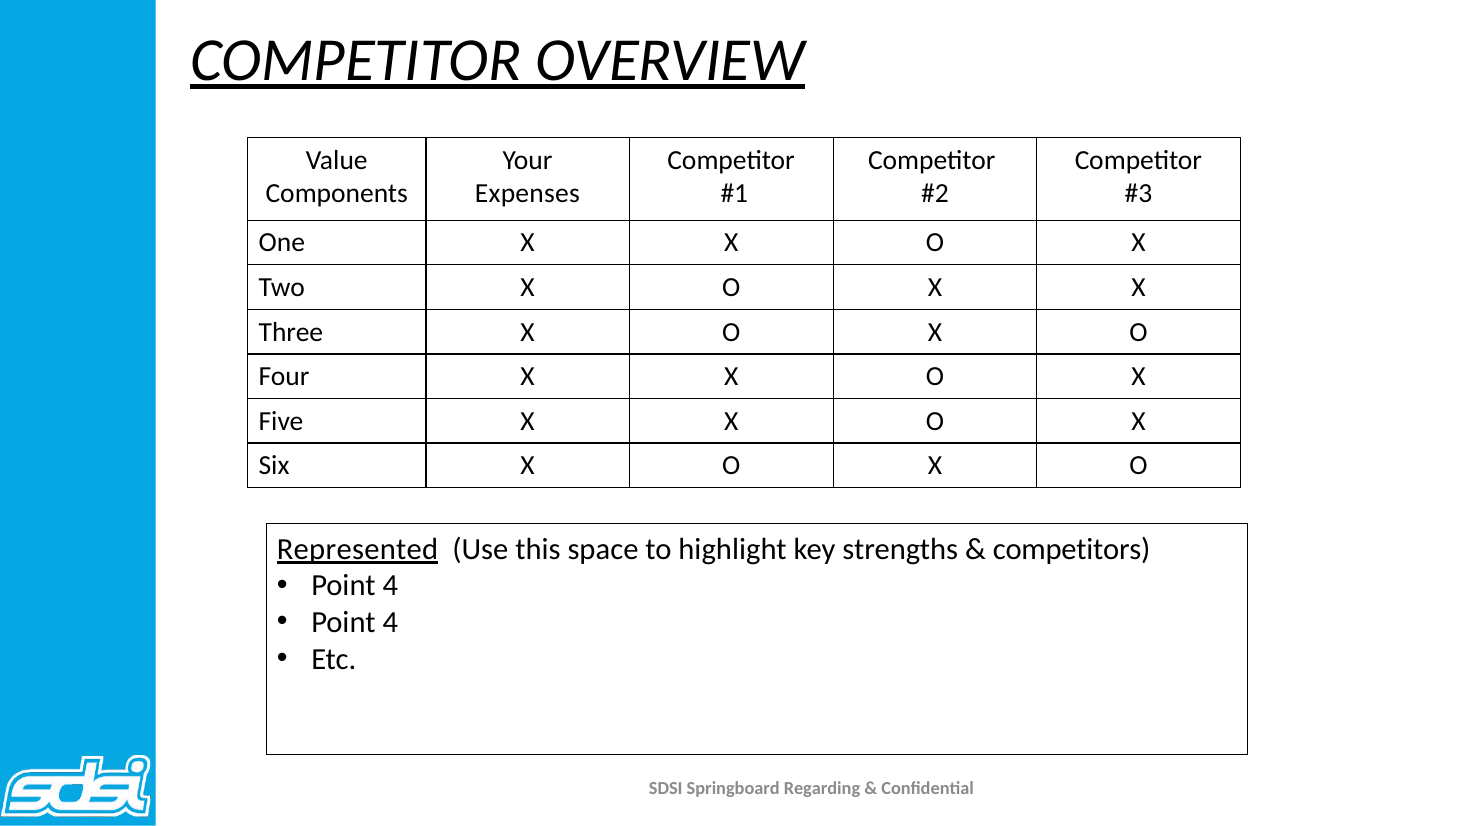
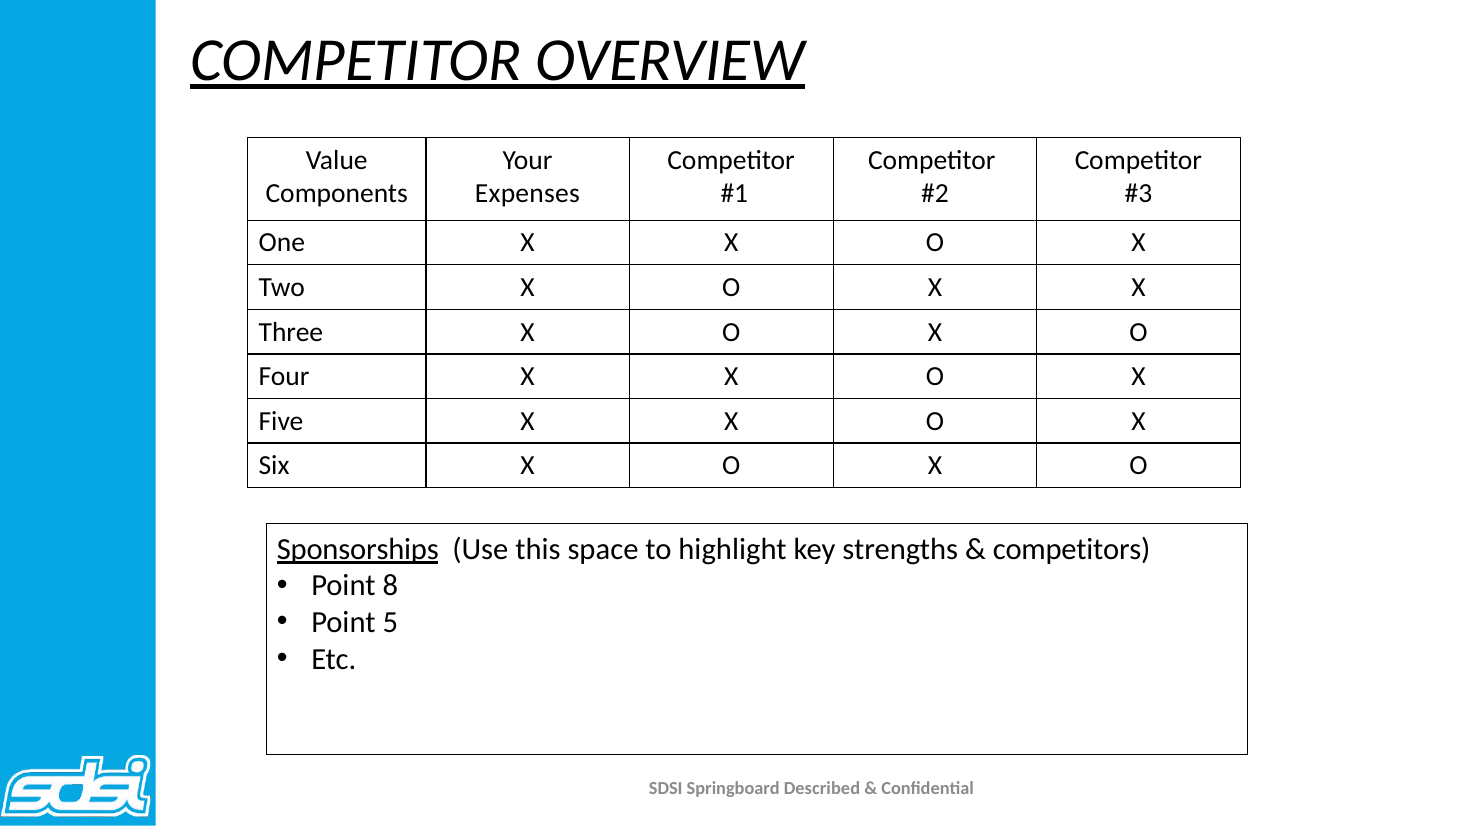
Represented: Represented -> Sponsorships (358, 549)
4: 4 -> 8 (390, 586)
4: 4 -> 5 (390, 622)
Regarding: Regarding -> Described (822, 788)
